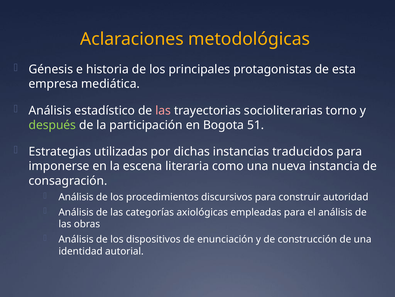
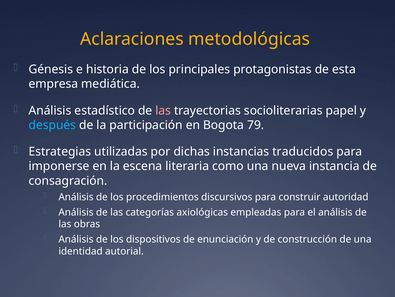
torno: torno -> papel (341, 110)
después colour: light green -> light blue (52, 125)
51: 51 -> 79 (256, 125)
